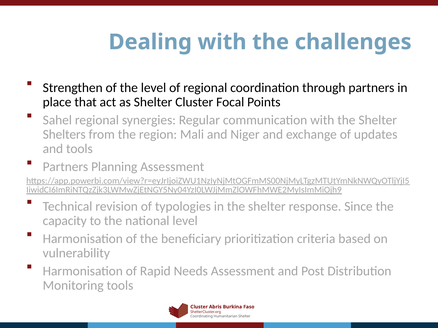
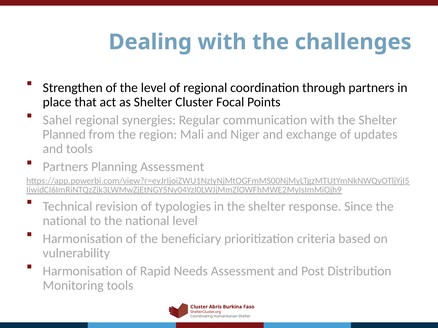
Shelters: Shelters -> Planned (64, 135)
capacity: capacity -> national (65, 221)
